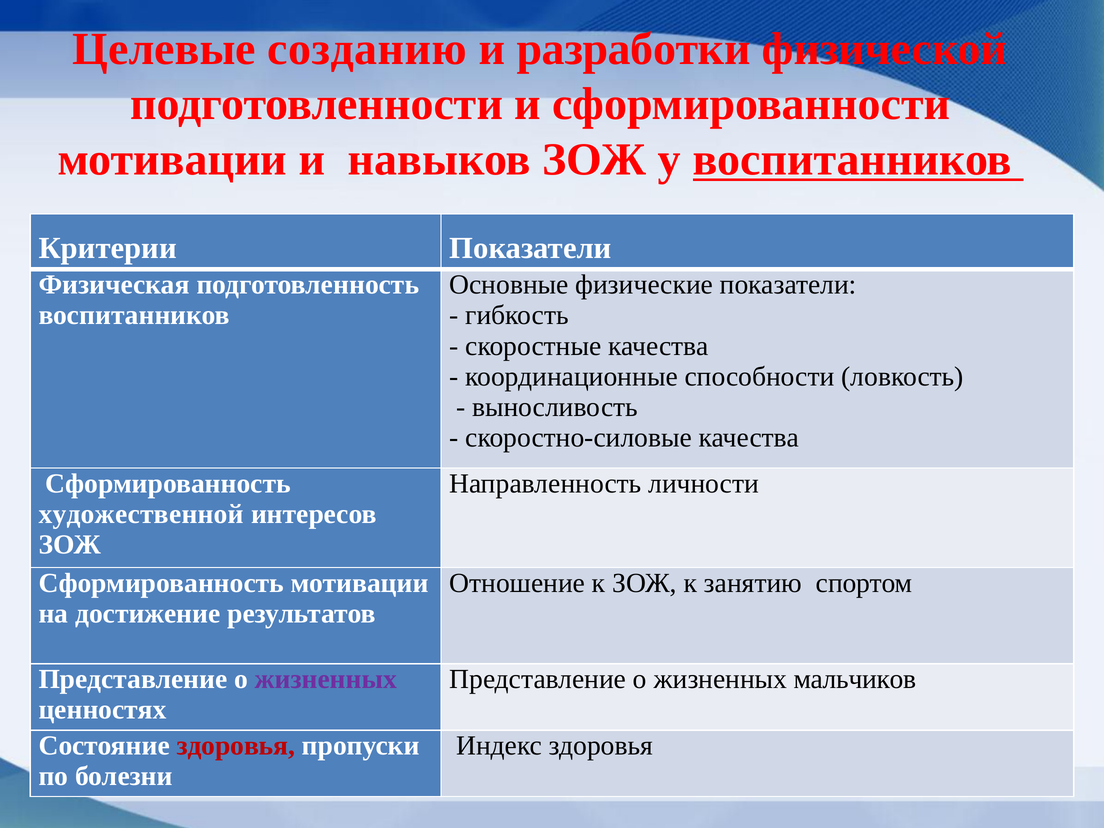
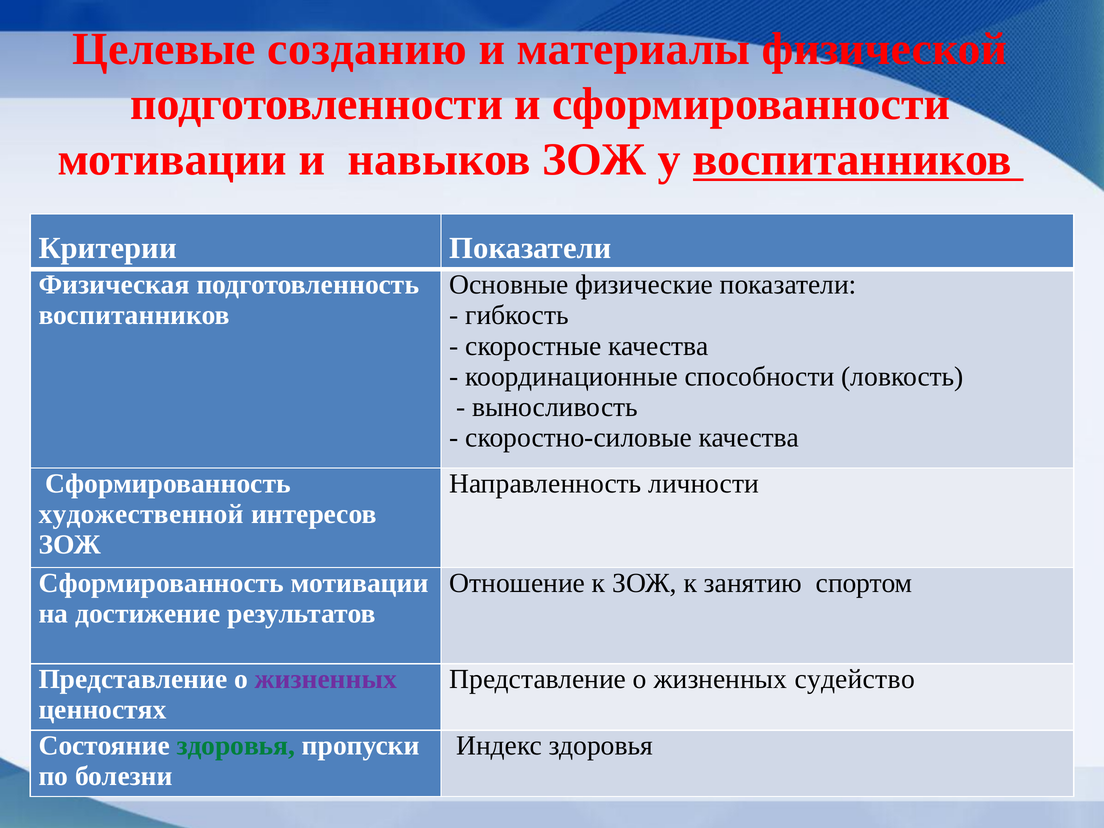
разработки: разработки -> материалы (633, 49)
мальчиков: мальчиков -> судейство (855, 679)
здоровья colour: red -> green (236, 746)
